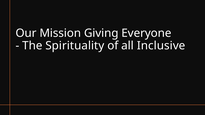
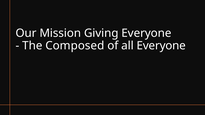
Spirituality: Spirituality -> Composed (75, 46)
all Inclusive: Inclusive -> Everyone (161, 46)
